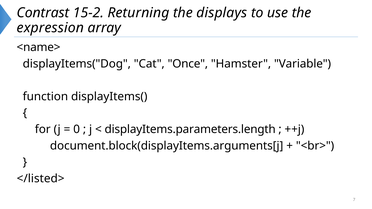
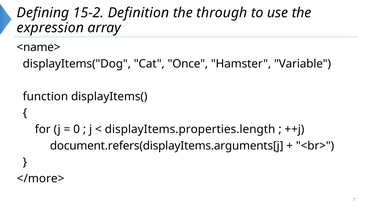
Contrast: Contrast -> Defining (43, 13)
Returning: Returning -> Definition (138, 13)
displays: displays -> through (222, 13)
displayItems.parameters.length: displayItems.parameters.length -> displayItems.properties.length (190, 129)
document.block(displayItems.arguments[j: document.block(displayItems.arguments[j -> document.refers(displayItems.arguments[j (167, 146)
</listed>: </listed> -> </more> (41, 179)
